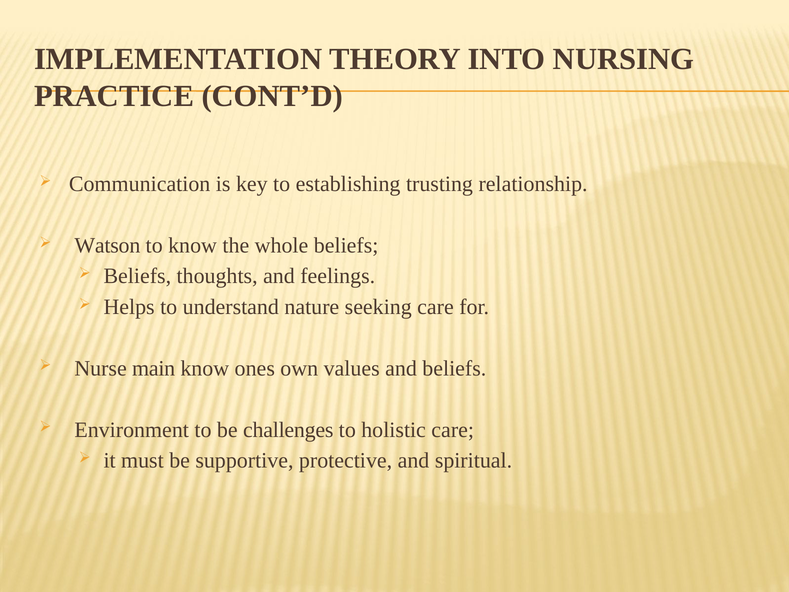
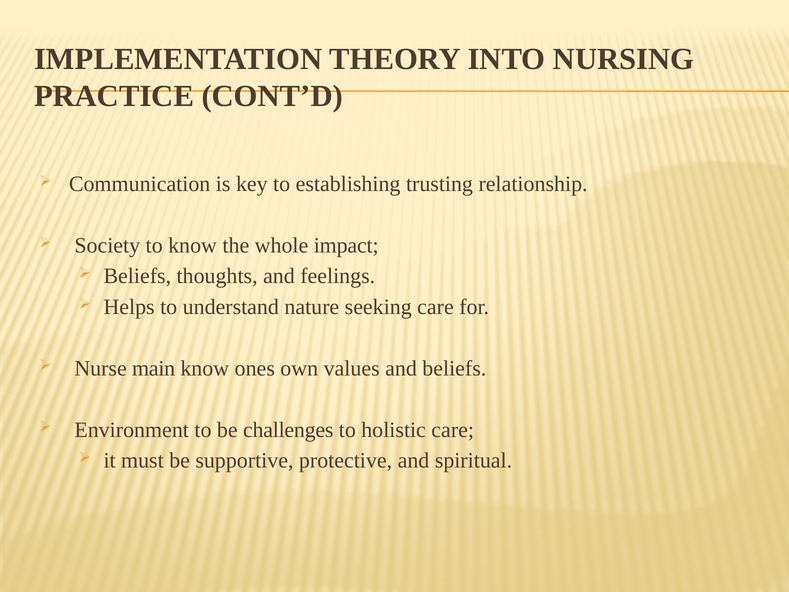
Watson: Watson -> Society (107, 245)
whole beliefs: beliefs -> impact (346, 245)
